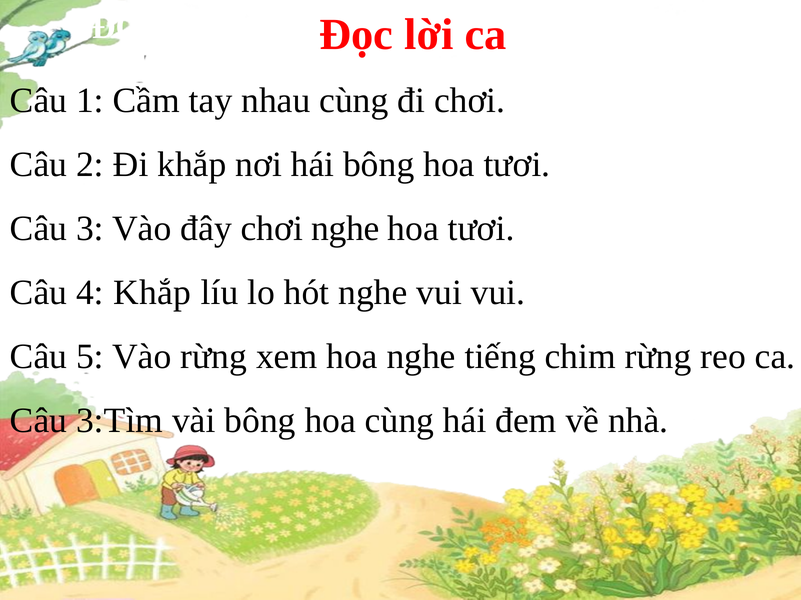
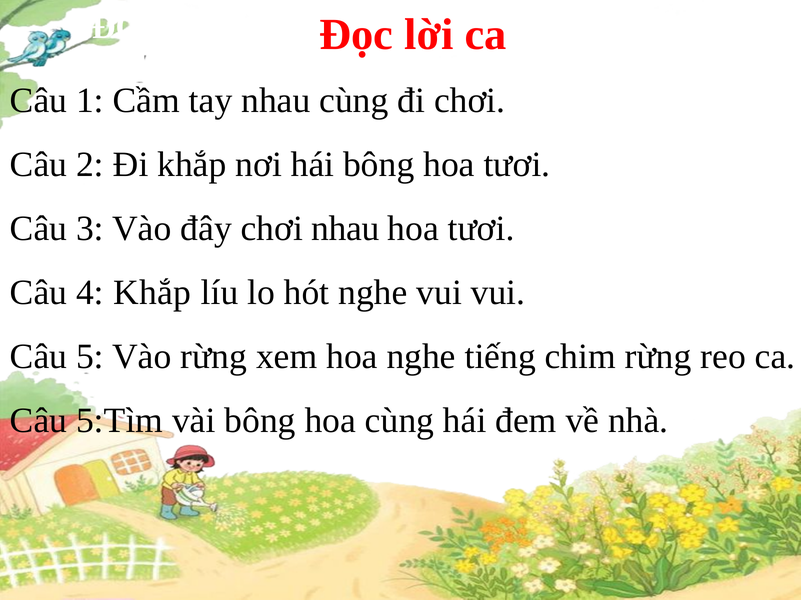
chơi nghe: nghe -> nhau (345, 229)
3:Tìm: 3:Tìm -> 5:Tìm (120, 421)
